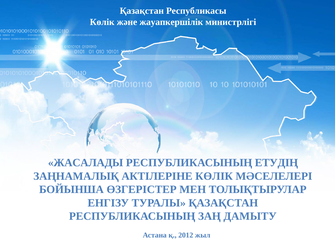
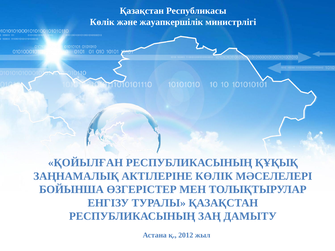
ЖАСАЛАДЫ: ЖАСАЛАДЫ -> ҚОЙЫЛҒАН (85, 163)
ЕТУДІҢ: ЕТУДІҢ -> ҚҰҚЫҚ (276, 163)
